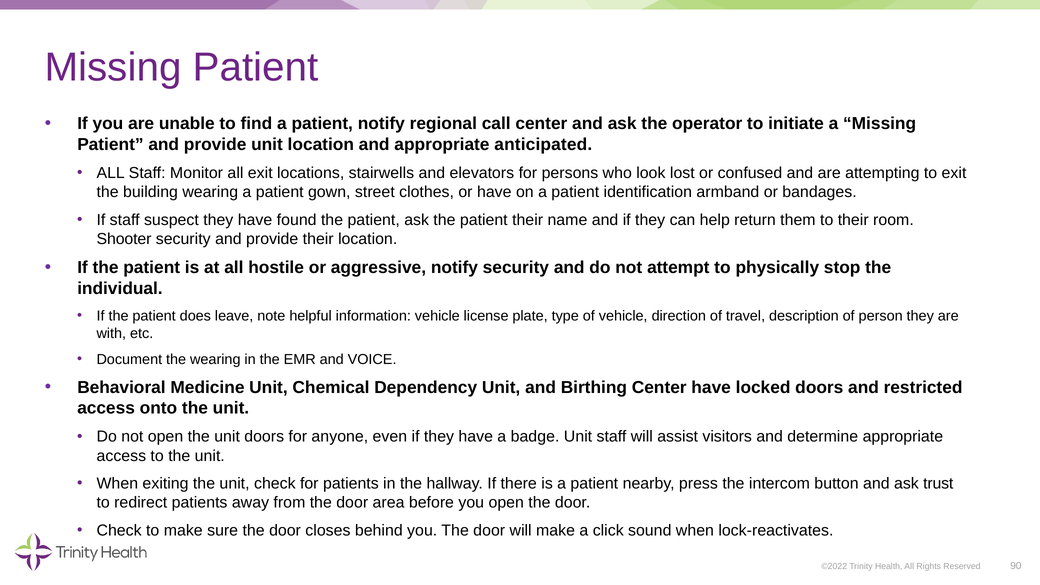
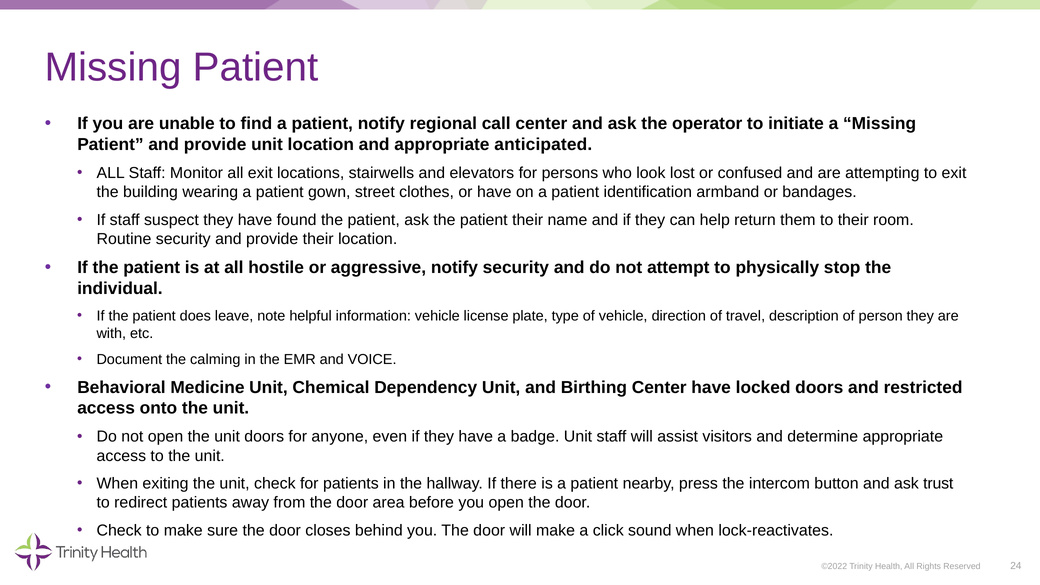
Shooter: Shooter -> Routine (124, 239)
the wearing: wearing -> calming (215, 359)
90: 90 -> 24 (1016, 566)
